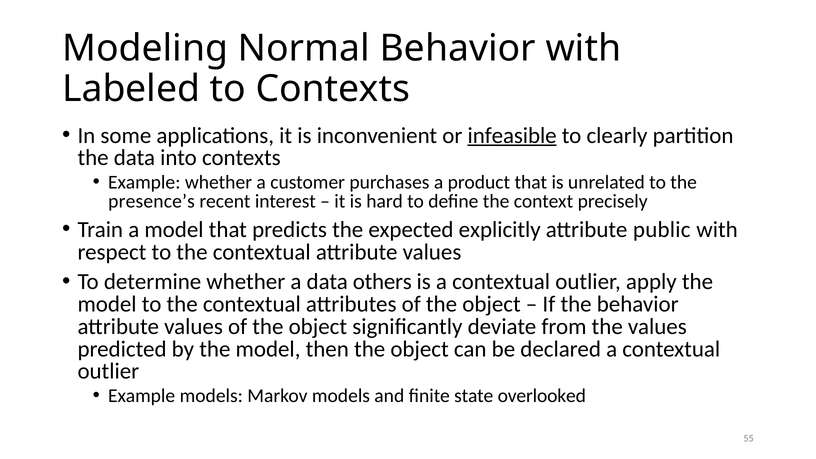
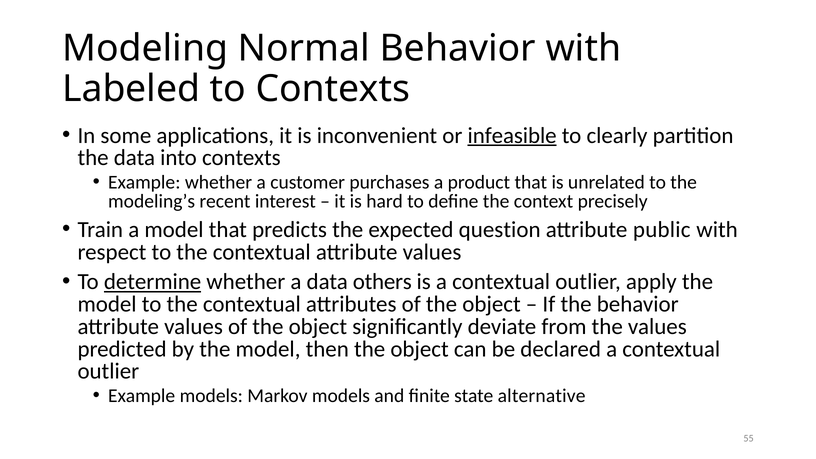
presence’s: presence’s -> modeling’s (152, 201)
explicitly: explicitly -> question (500, 230)
determine underline: none -> present (153, 282)
overlooked: overlooked -> alternative (542, 396)
